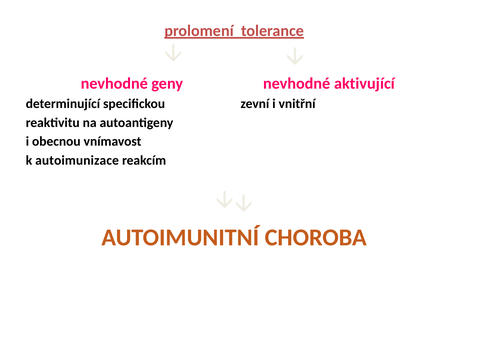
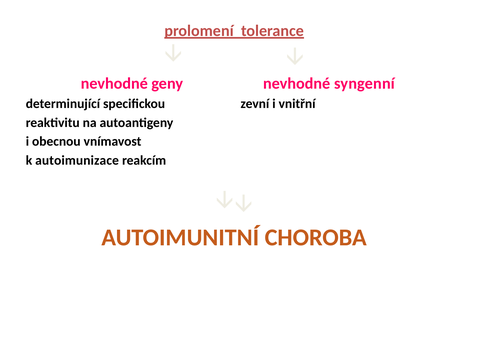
aktivující: aktivující -> syngenní (364, 84)
